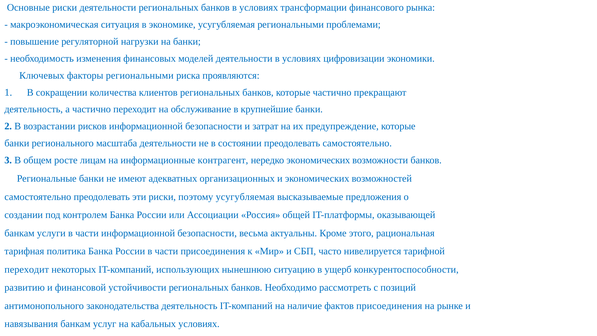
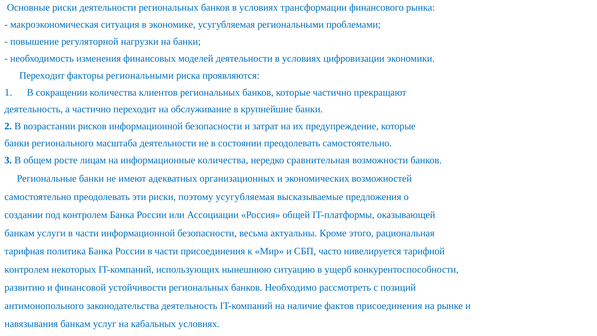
Ключевых: Ключевых -> Переходит (42, 75)
информационные контрагент: контрагент -> количества (223, 160)
нередко экономических: экономических -> сравнительная (318, 160)
переходит: переходит -> контролем (27, 269)
